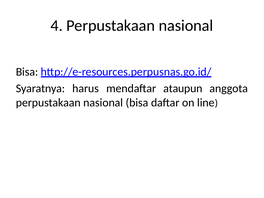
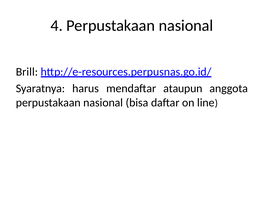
Bisa: Bisa -> Brill (27, 72)
